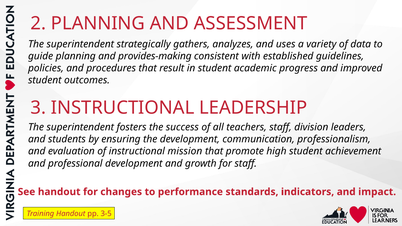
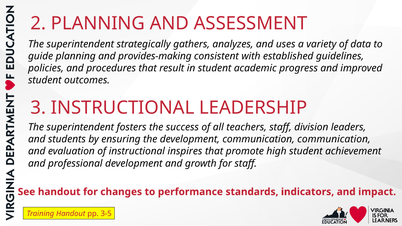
communication professionalism: professionalism -> communication (334, 139)
mission: mission -> inspires (185, 151)
